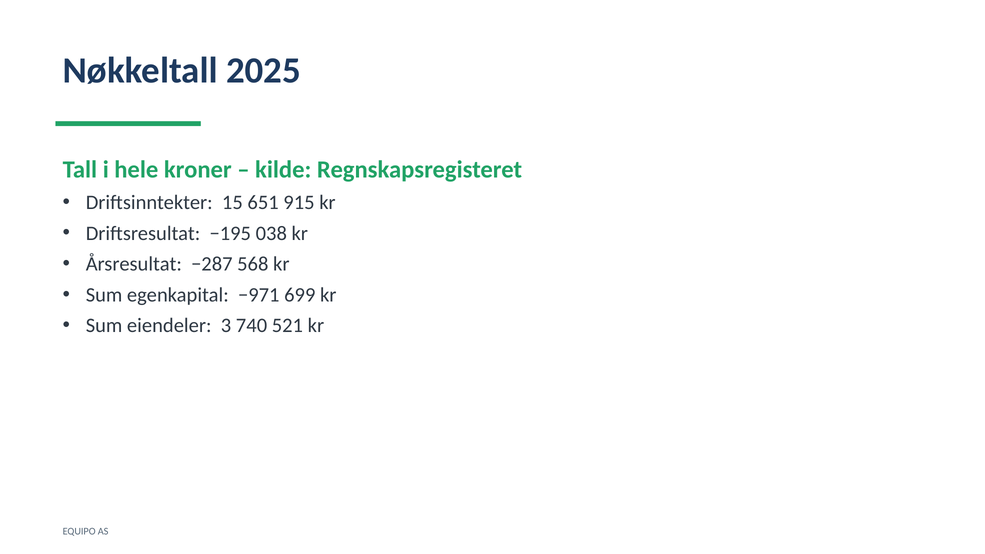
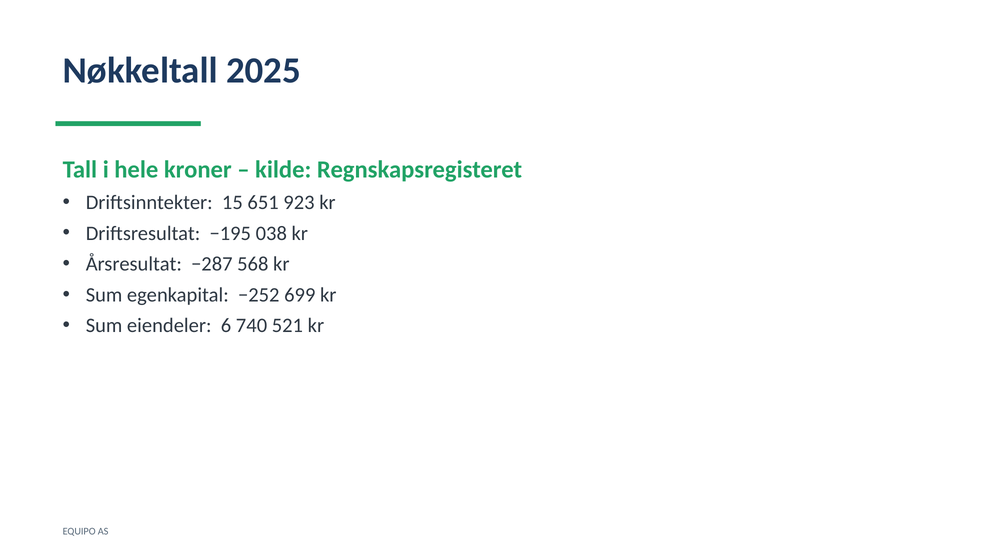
915: 915 -> 923 (299, 203)
−971: −971 -> −252 (259, 295)
3: 3 -> 6 (226, 326)
